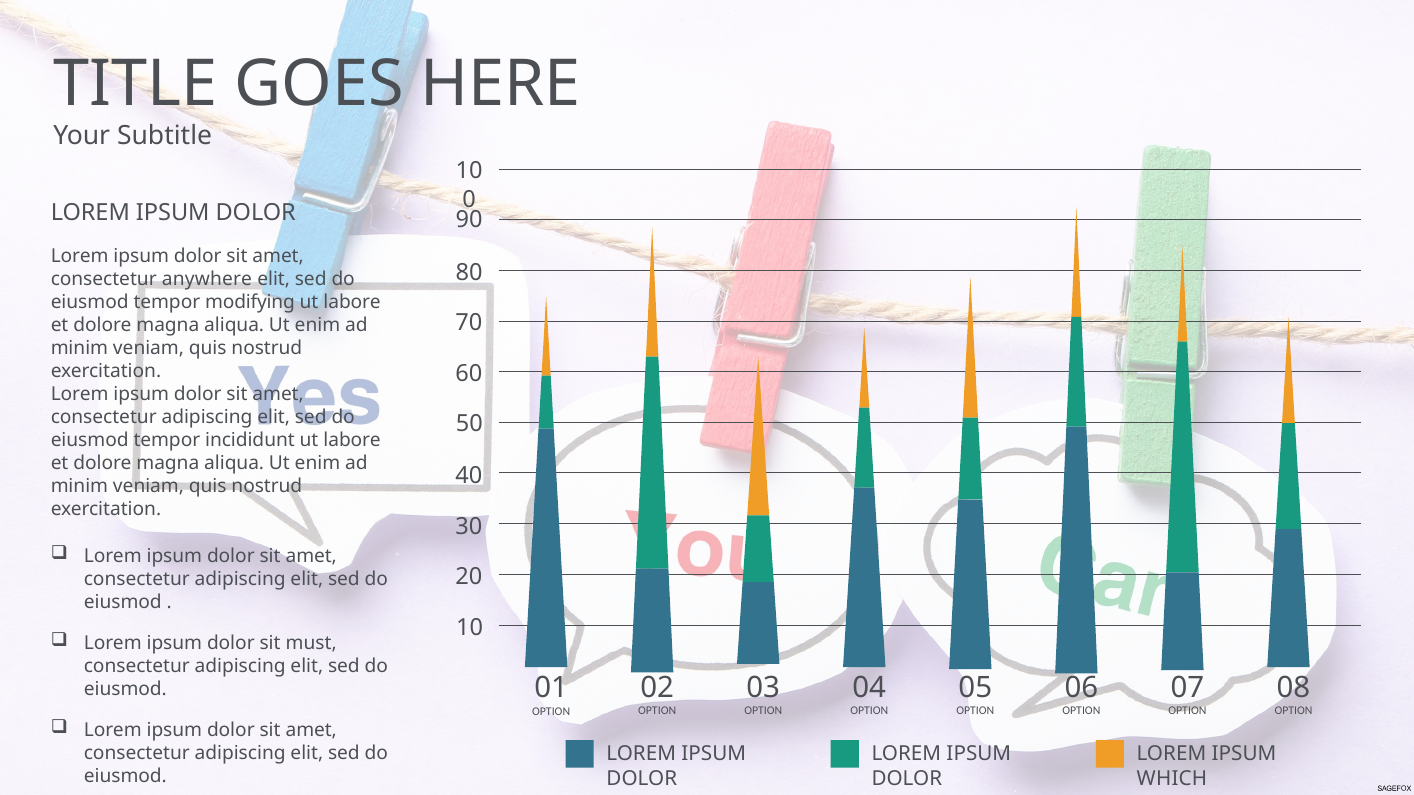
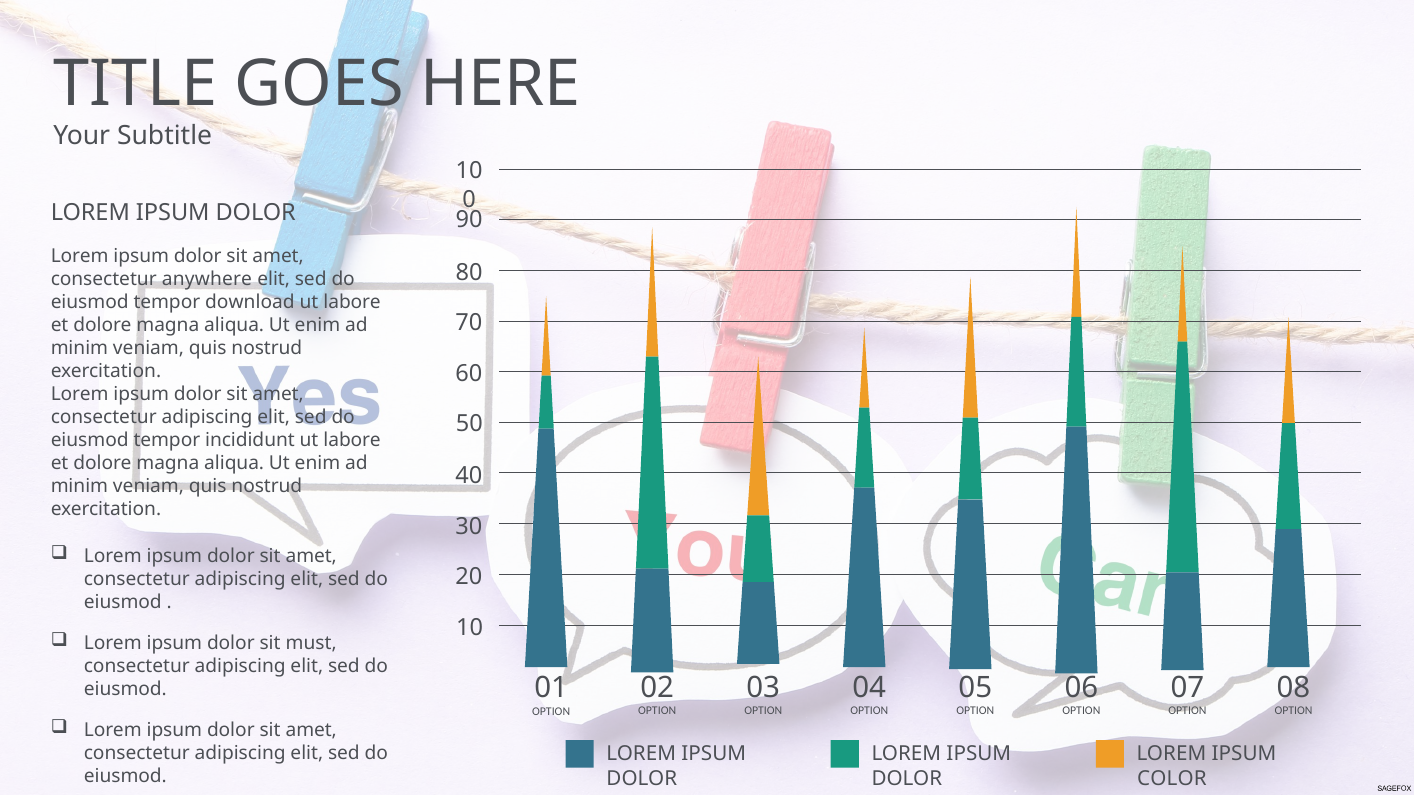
modifying: modifying -> download (250, 302)
WHICH: WHICH -> COLOR (1172, 779)
